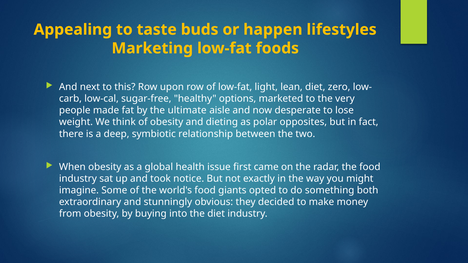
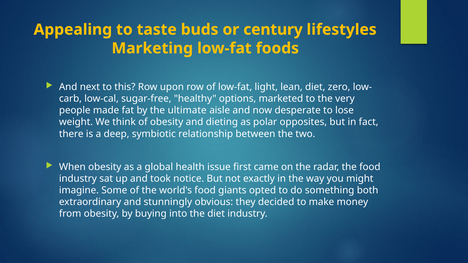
happen: happen -> century (273, 30)
